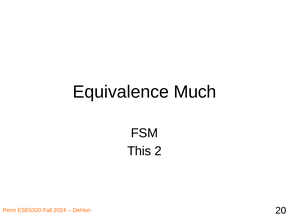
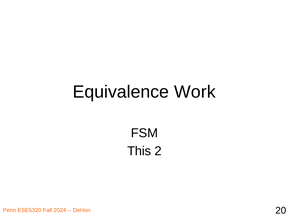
Much: Much -> Work (195, 92)
